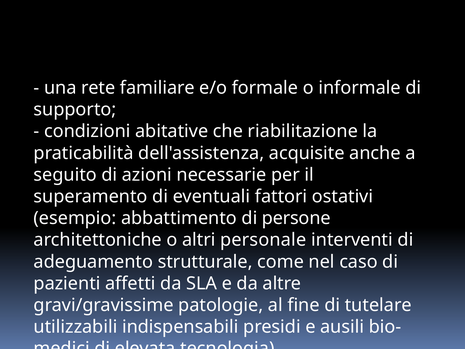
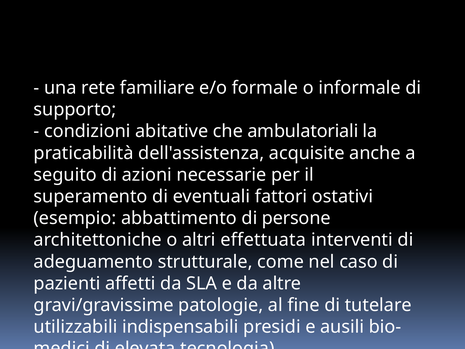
riabilitazione: riabilitazione -> ambulatoriali (303, 131)
personale: personale -> effettuata (263, 240)
